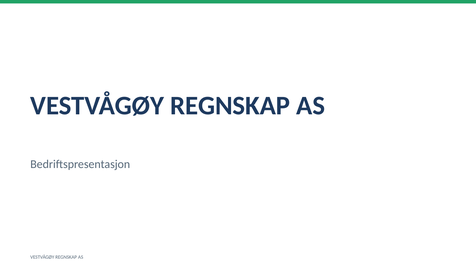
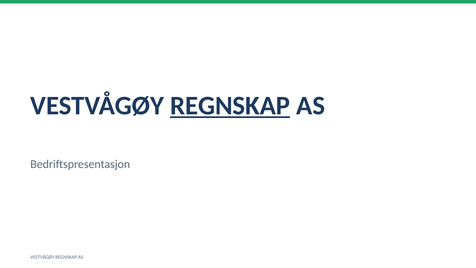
REGNSKAP underline: none -> present (230, 106)
